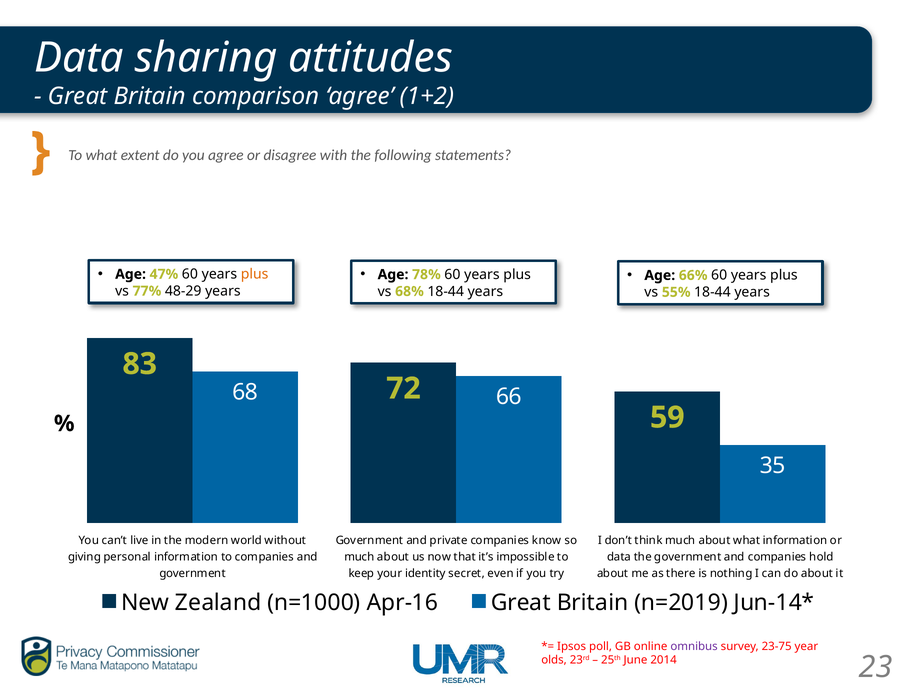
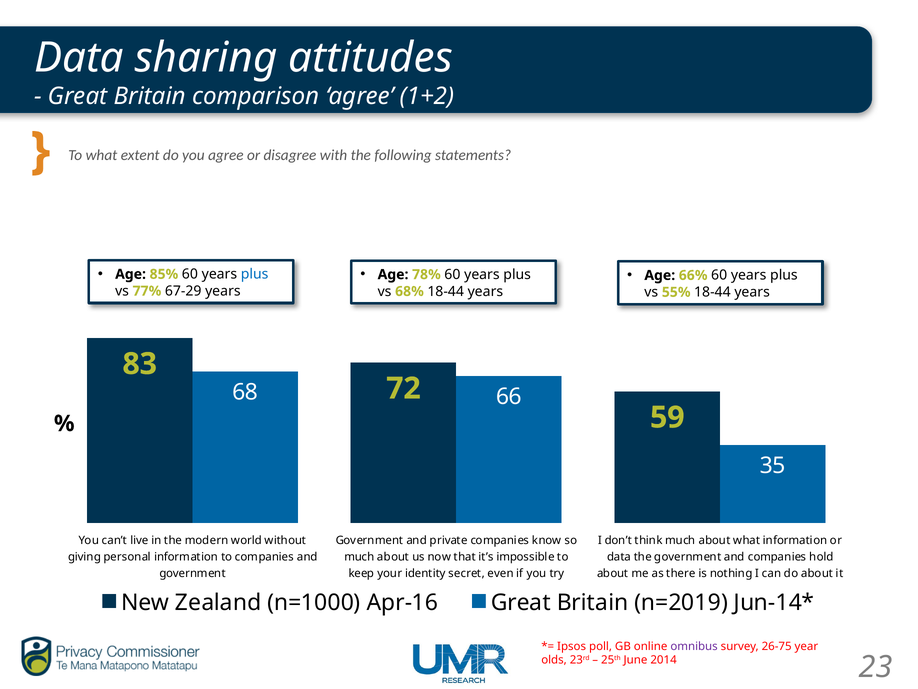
47%: 47% -> 85% (164, 274)
plus colour: orange -> blue (255, 274)
48-29: 48-29 -> 67-29 (183, 291)
23-75: 23-75 -> 26-75 (777, 646)
